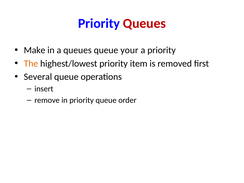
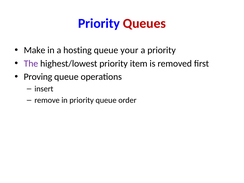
a queues: queues -> hosting (78, 50)
The colour: orange -> purple (31, 64)
Several: Several -> Proving (38, 77)
